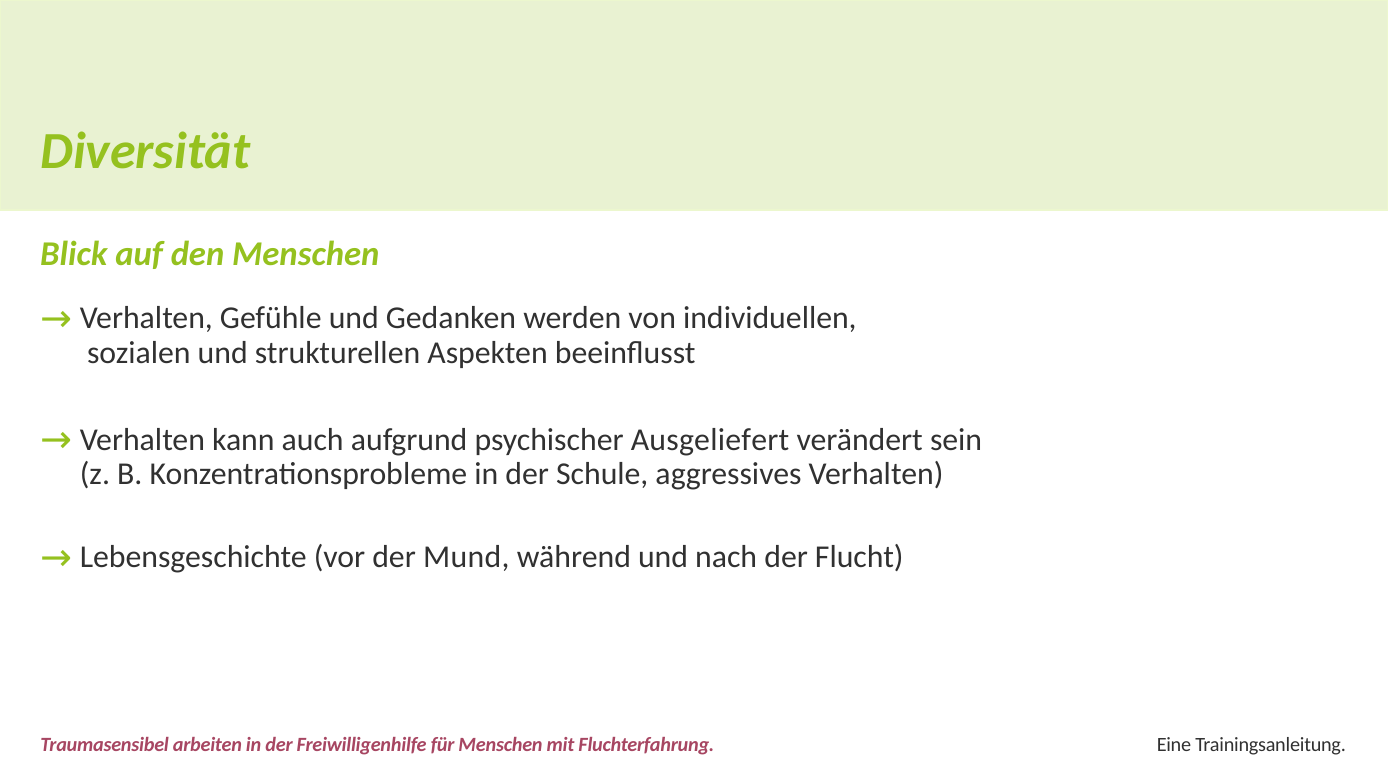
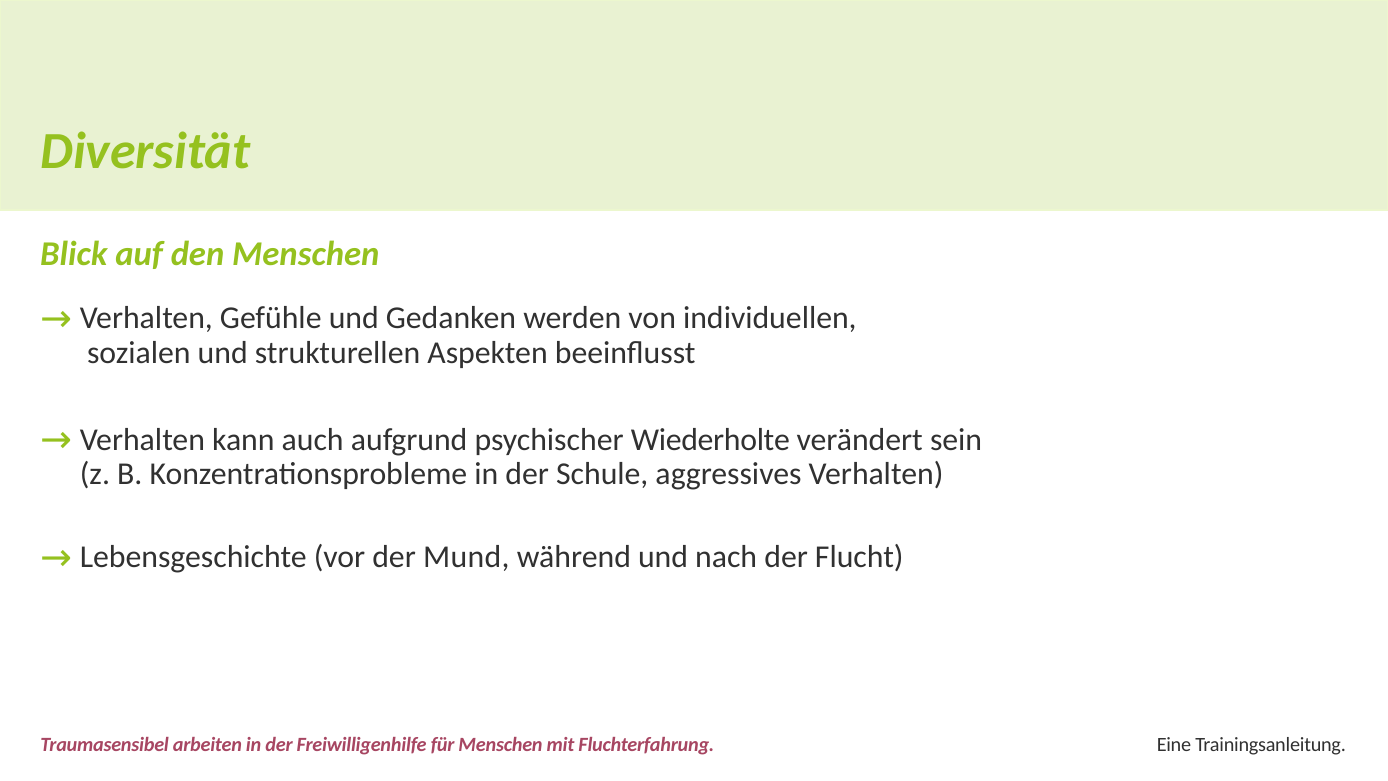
Ausgeliefert: Ausgeliefert -> Wiederholte (710, 440)
